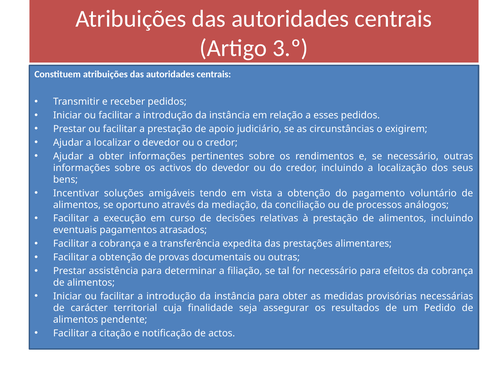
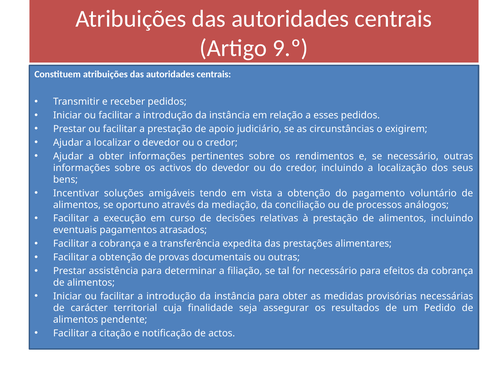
3.º: 3.º -> 9.º (290, 48)
